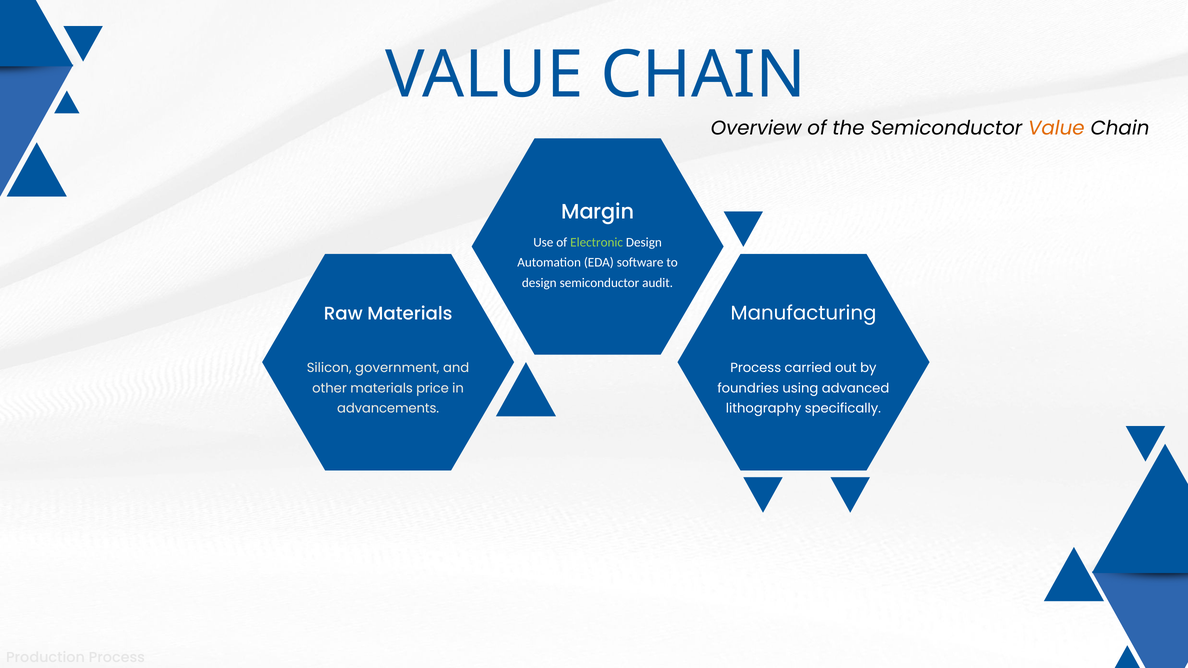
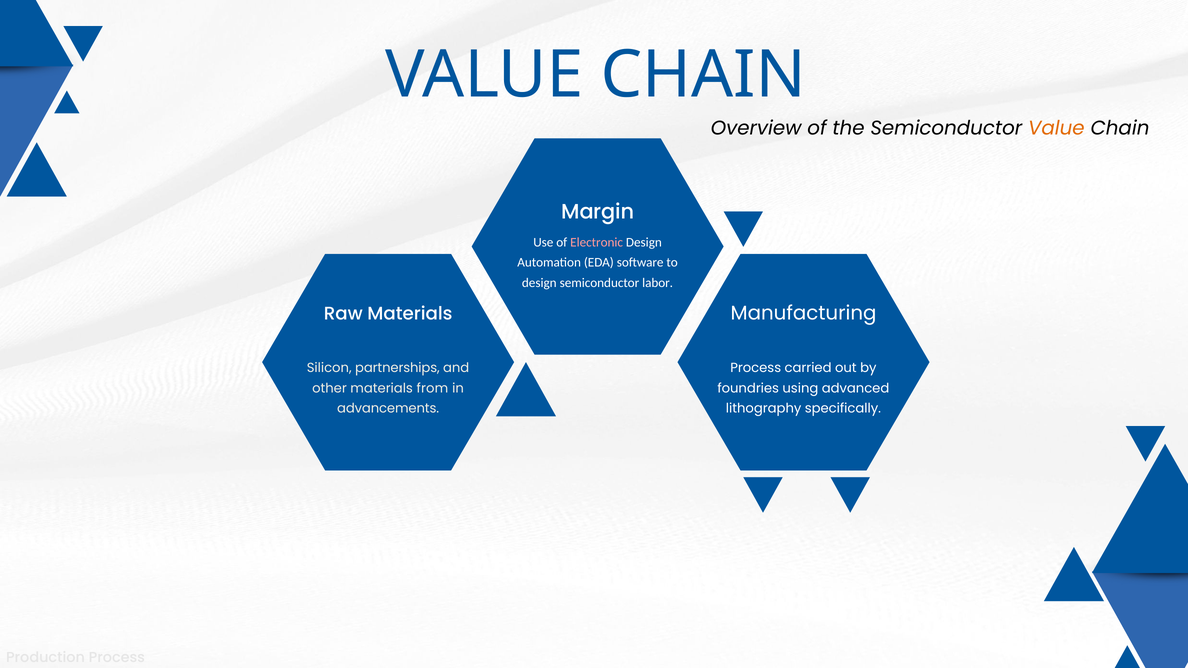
Electronic colour: light green -> pink (597, 242)
audit: audit -> labor (658, 283)
government: government -> partnerships (397, 368)
price: price -> from (432, 388)
